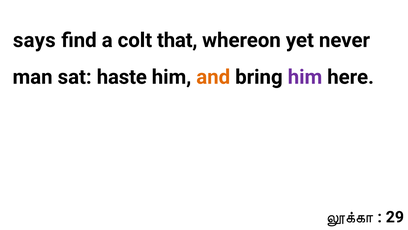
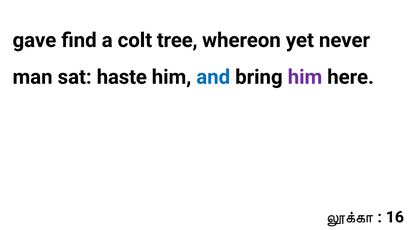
says: says -> gave (34, 40)
that: that -> tree (177, 40)
and colour: orange -> blue (213, 77)
29: 29 -> 16 (395, 217)
